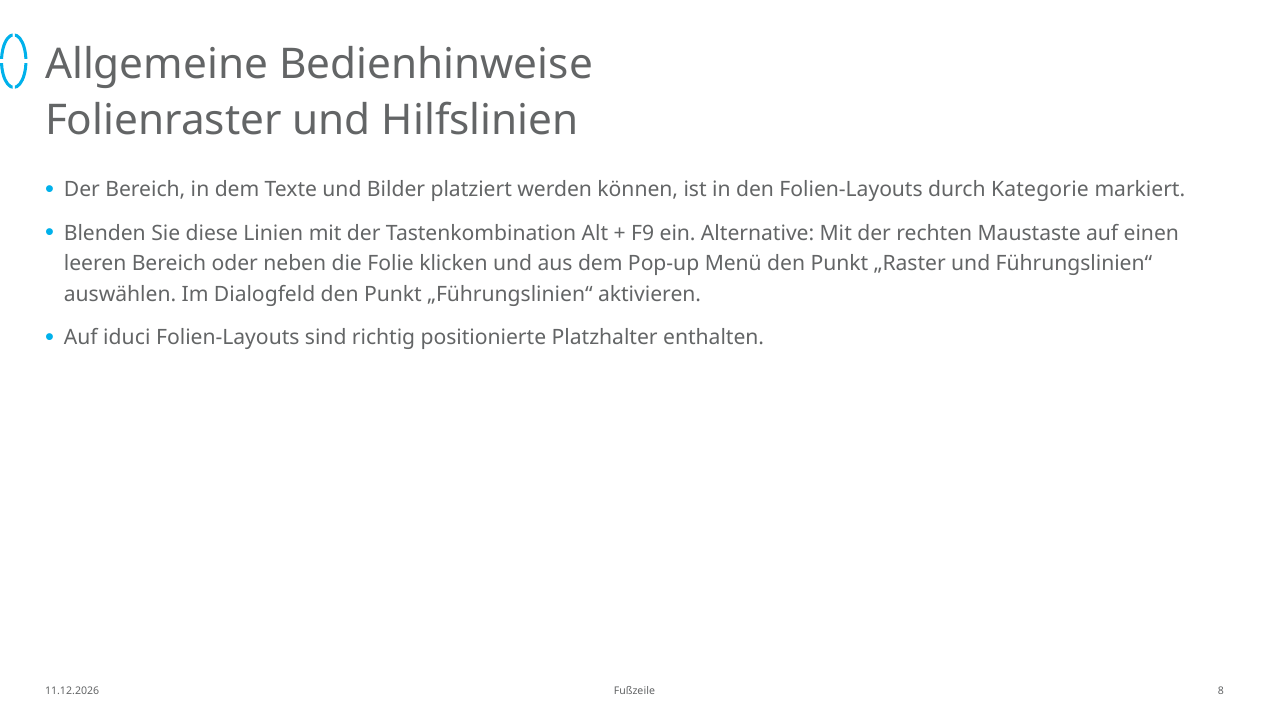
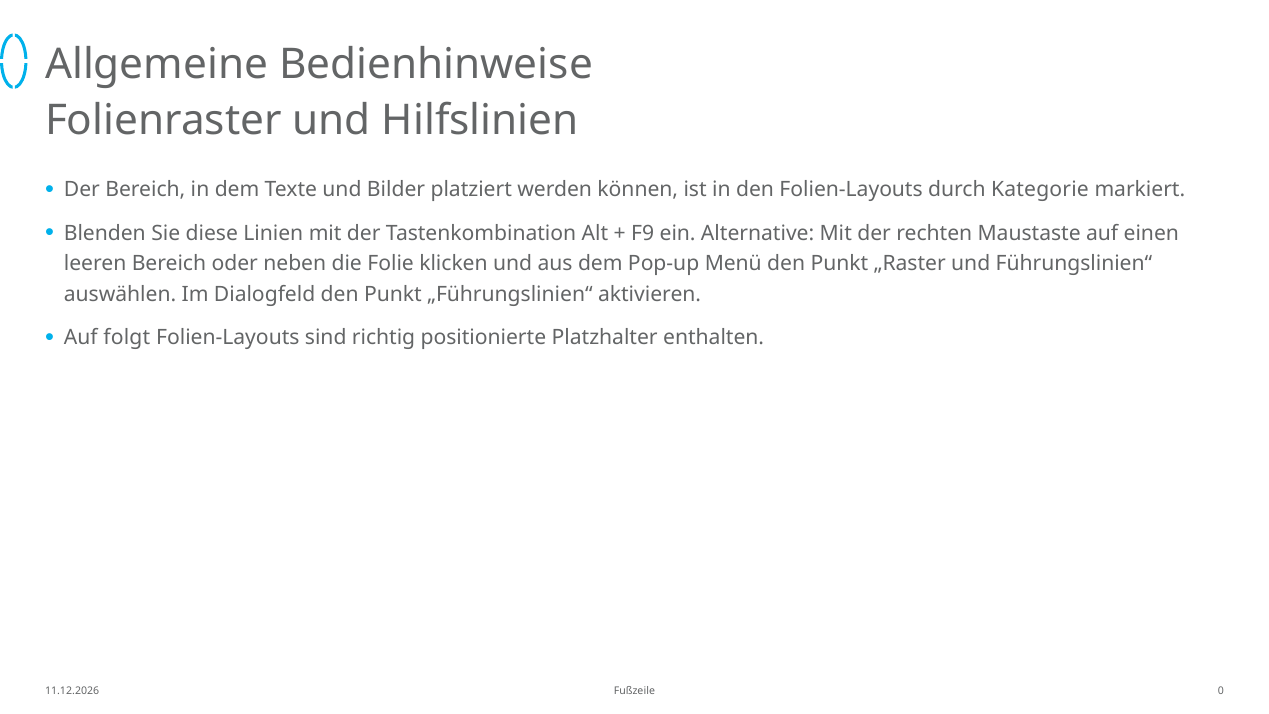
iduci: iduci -> folgt (127, 338)
8: 8 -> 0 (1221, 691)
